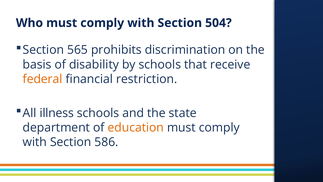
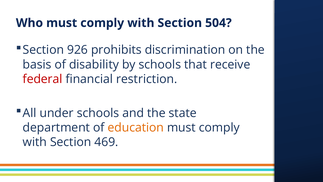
565: 565 -> 926 (77, 50)
federal colour: orange -> red (43, 79)
illness: illness -> under (57, 113)
586: 586 -> 469 (106, 142)
